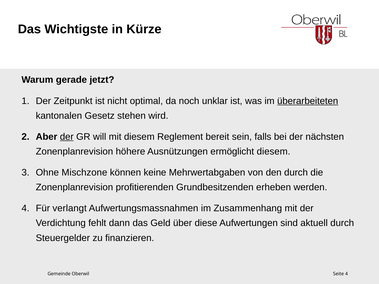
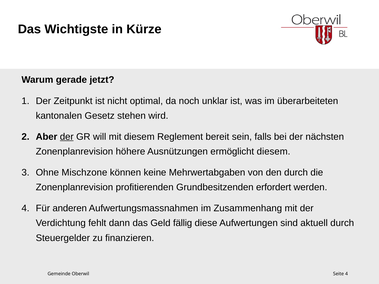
überarbeiteten underline: present -> none (308, 101)
erheben: erheben -> erfordert (274, 187)
verlangt: verlangt -> anderen (70, 209)
über: über -> fällig (183, 223)
